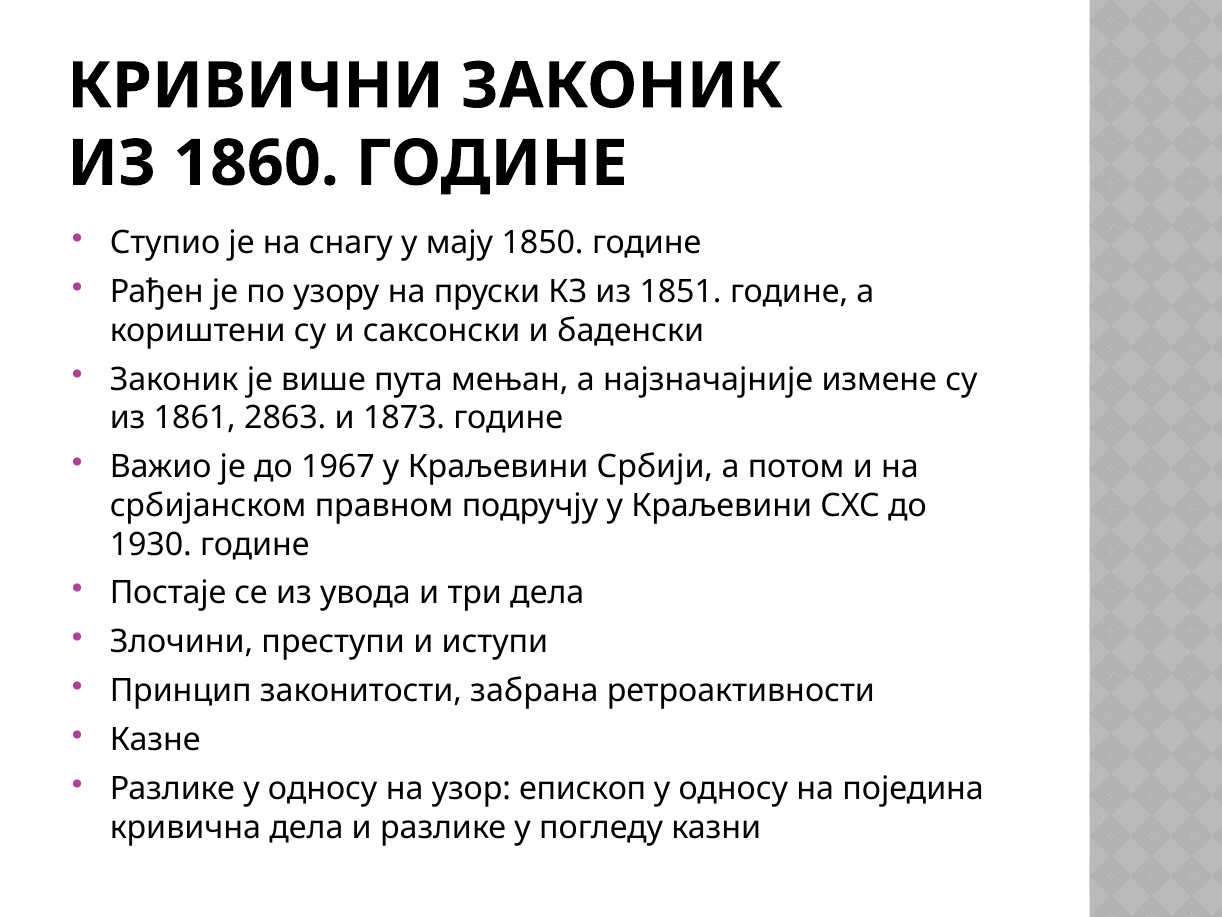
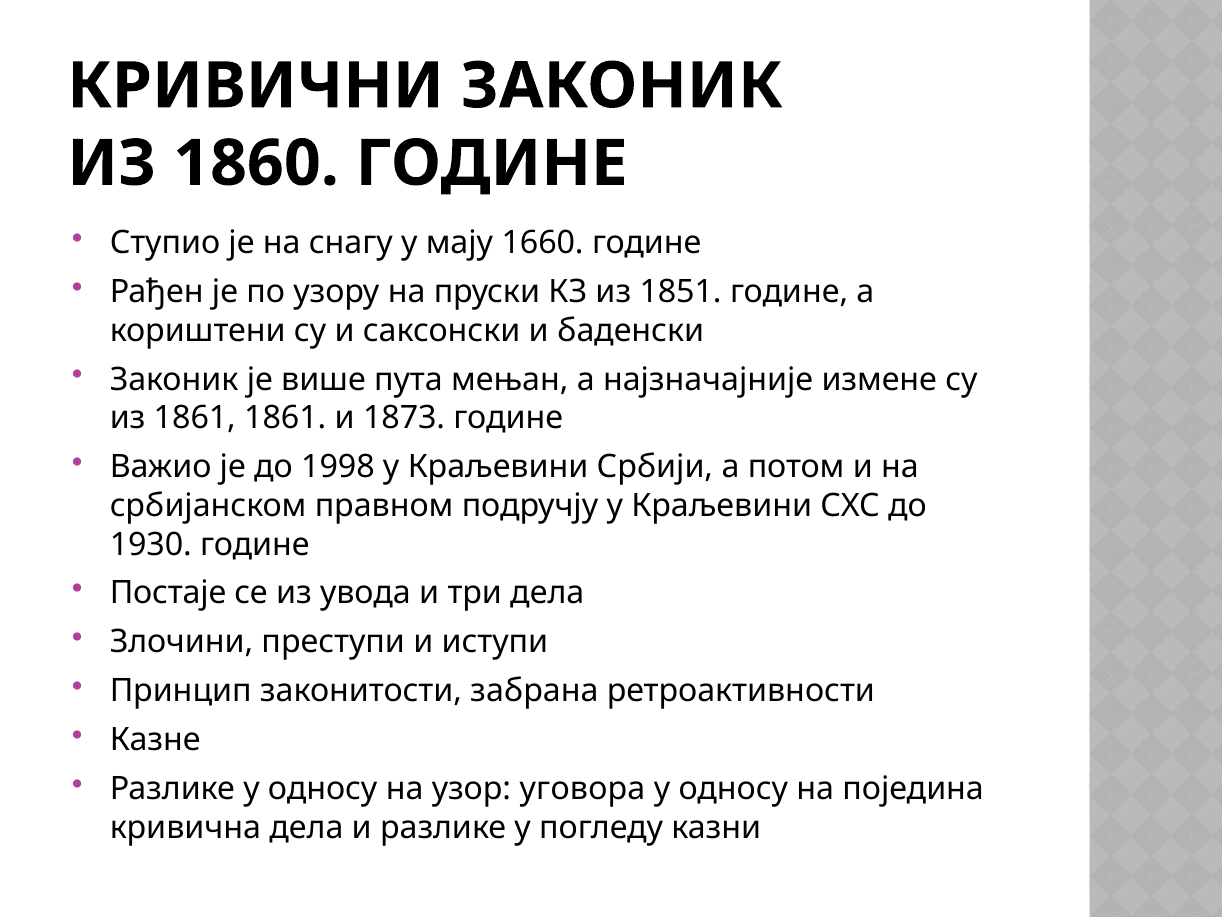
1850: 1850 -> 1660 (543, 243)
1861 2863: 2863 -> 1861 (285, 418)
1967: 1967 -> 1998 (338, 467)
епископ: епископ -> уговора (582, 788)
